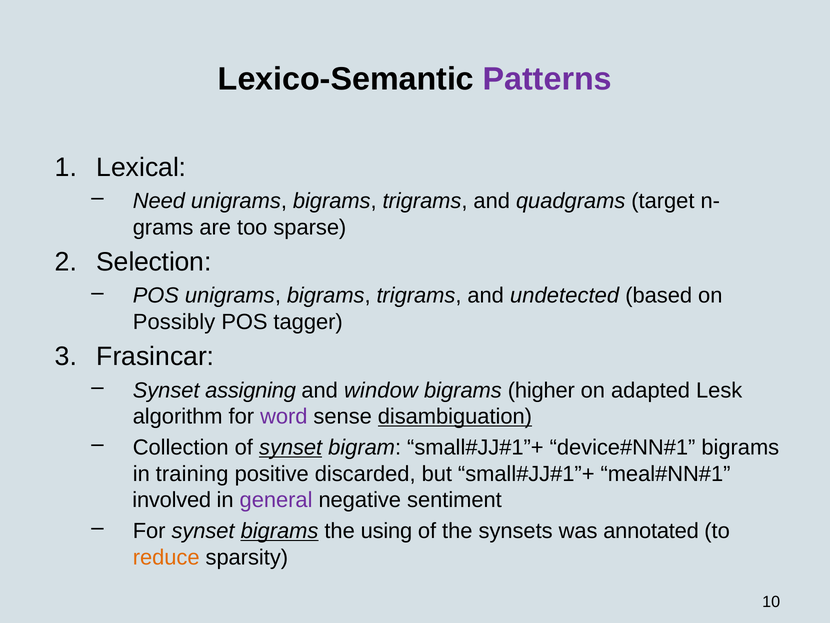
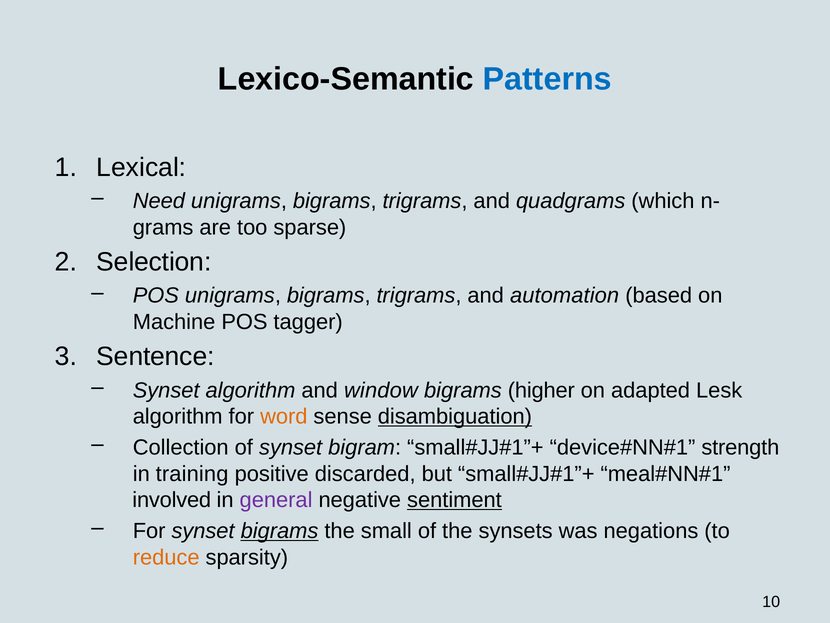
Patterns colour: purple -> blue (547, 79)
target: target -> which (663, 201)
undetected: undetected -> automation (565, 295)
Possibly: Possibly -> Machine (174, 322)
Frasincar: Frasincar -> Sentence (155, 356)
Synset assigning: assigning -> algorithm (250, 390)
word colour: purple -> orange (284, 416)
synset underline: present -> none (291, 447)
bigrams: bigrams -> strength (740, 447)
sentiment underline: none -> present (454, 500)
using: using -> small (386, 531)
annotated: annotated -> negations (651, 531)
